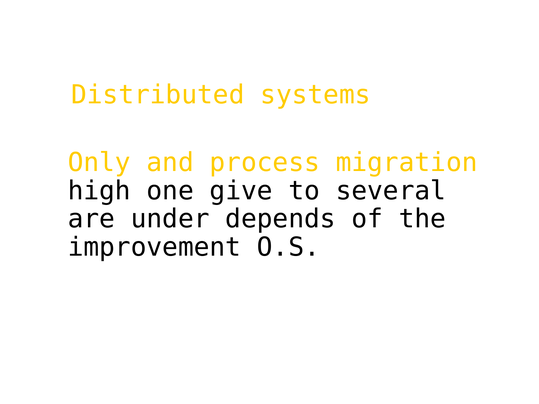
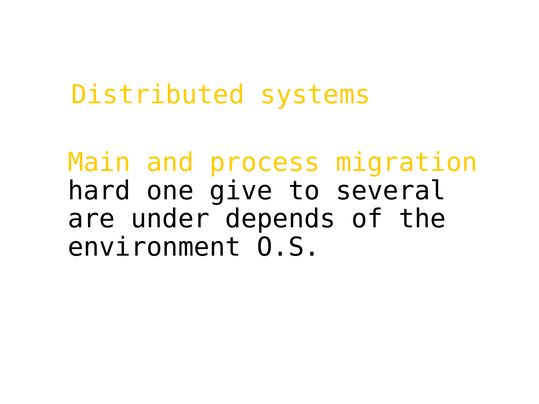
Only: Only -> Main (99, 163)
high: high -> hard (99, 191)
improvement: improvement -> environment (154, 247)
